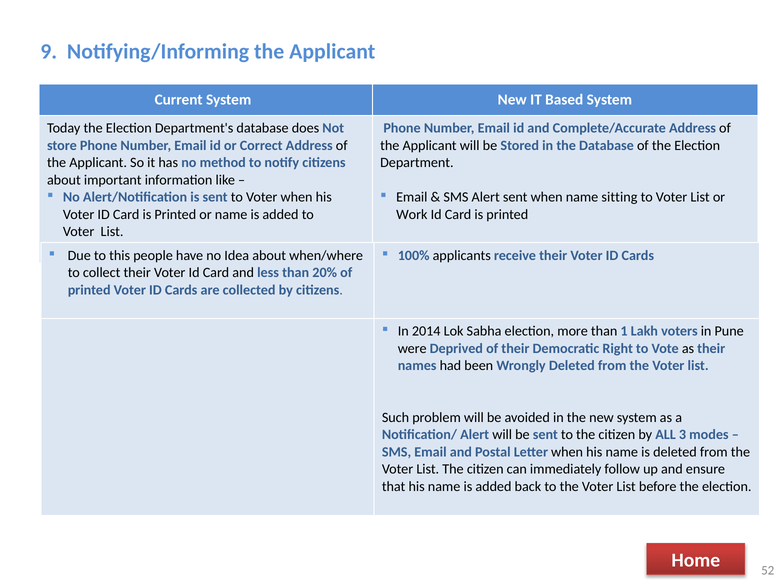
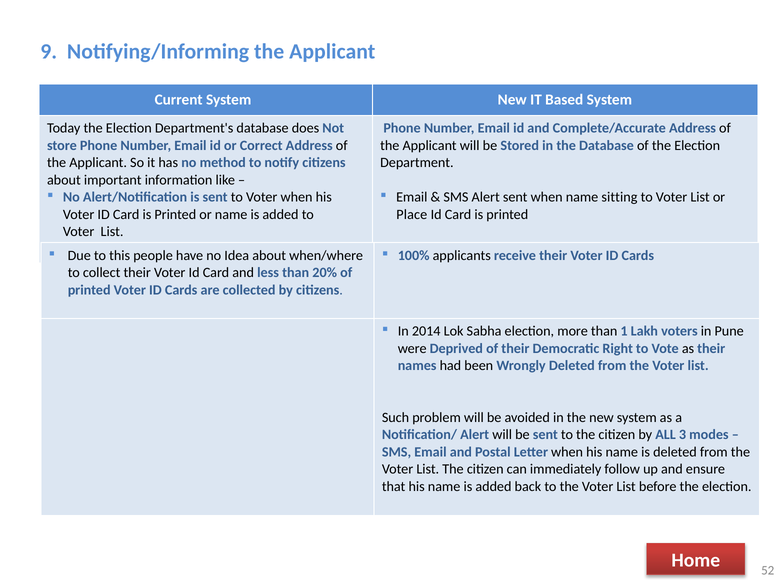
Work: Work -> Place (412, 214)
